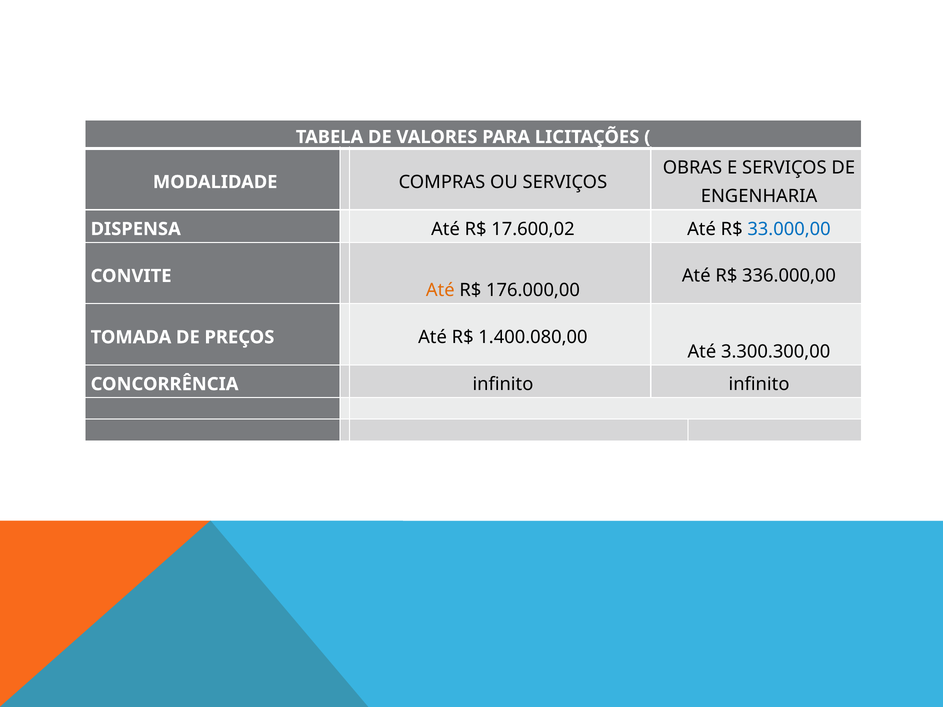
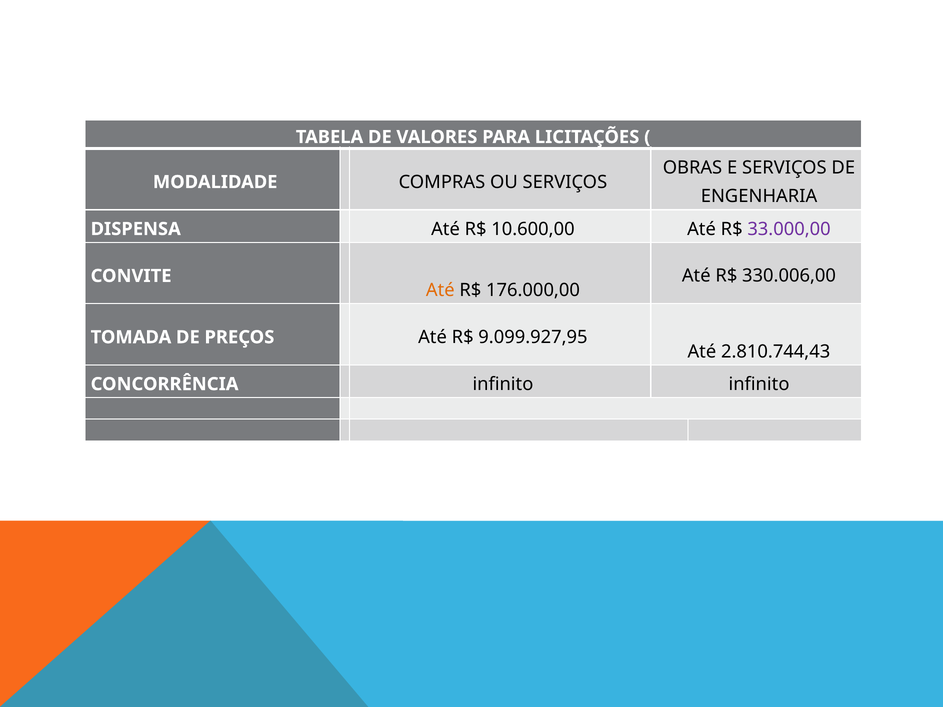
17.600,02: 17.600,02 -> 10.600,00 (533, 229)
33.000,00 colour: blue -> purple (789, 229)
336.000,00: 336.000,00 -> 330.006,00 (789, 276)
1.400.080,00: 1.400.080,00 -> 9.099.927,95 (533, 337)
3.300.300,00: 3.300.300,00 -> 2.810.744,43 (776, 352)
